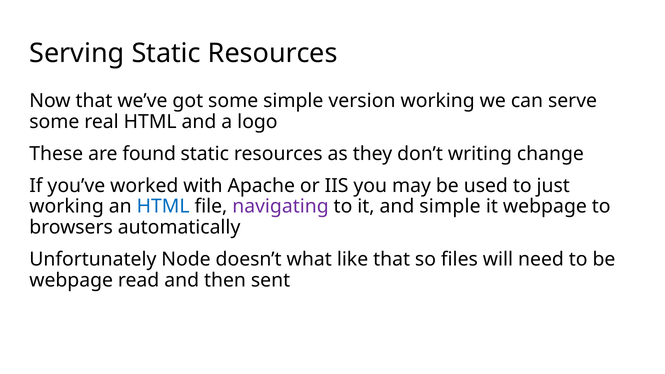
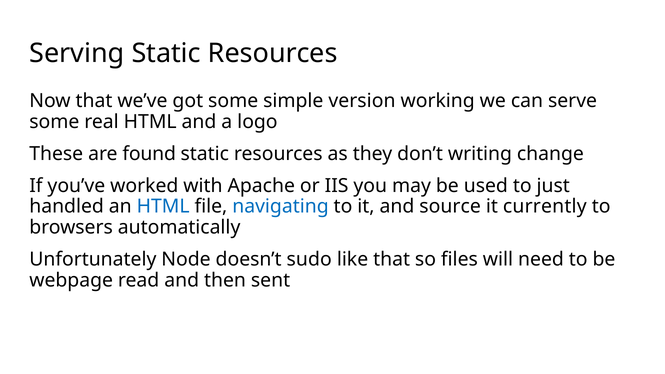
working: working -> handled (67, 207)
navigating colour: purple -> blue (280, 207)
and simple: simple -> source (450, 207)
it webpage: webpage -> currently (545, 207)
what: what -> sudo (309, 259)
